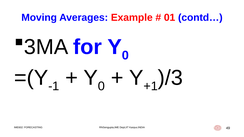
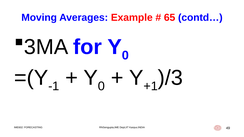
01: 01 -> 65 (170, 18)
